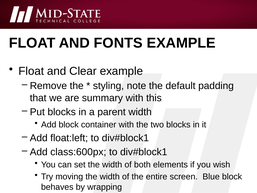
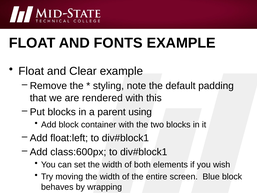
summary: summary -> rendered (102, 98)
parent width: width -> using (140, 112)
